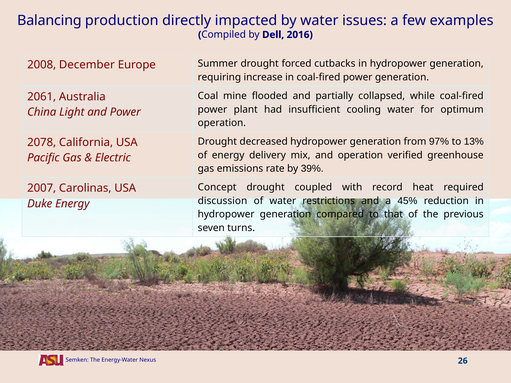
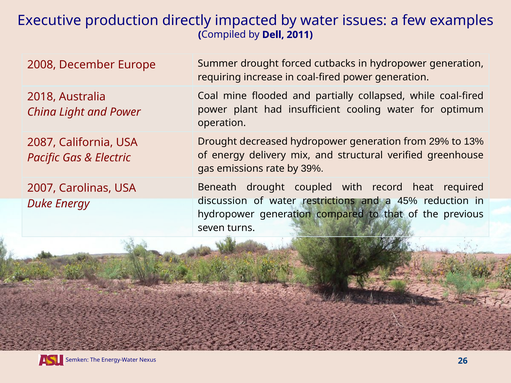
Balancing: Balancing -> Executive (49, 21)
2016: 2016 -> 2011 (300, 35)
2061: 2061 -> 2018 (42, 97)
97%: 97% -> 29% (439, 142)
2078: 2078 -> 2087 (42, 143)
and operation: operation -> structural (360, 155)
Concept: Concept -> Beneath (217, 187)
